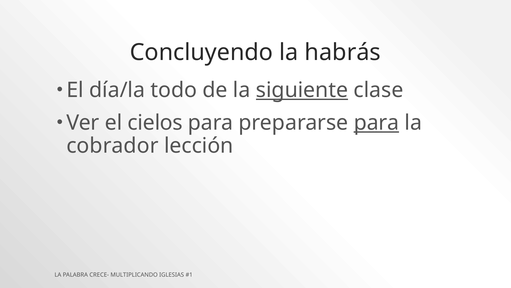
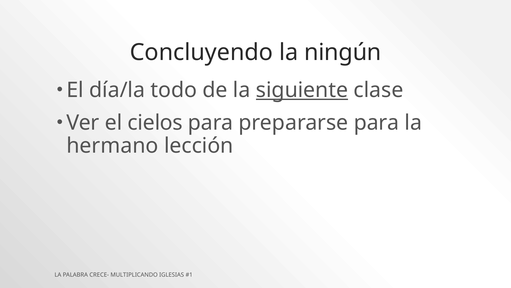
habrás: habrás -> ningún (343, 52)
para underline: present -> none (376, 123)
cobrador: cobrador -> hermano (112, 145)
